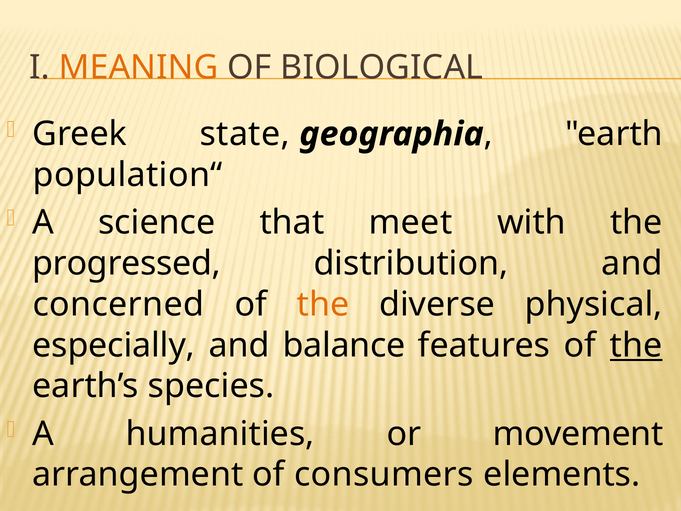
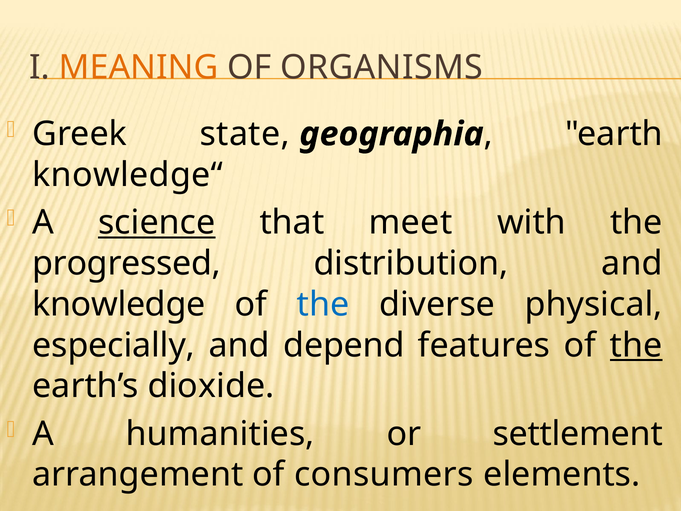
BIOLOGICAL: BIOLOGICAL -> ORGANISMS (382, 68)
population“: population“ -> knowledge“ (128, 175)
science underline: none -> present (157, 223)
concerned: concerned -> knowledge (119, 304)
the colour: orange -> blue (323, 304)
balance: balance -> depend (344, 345)
species: species -> dioxide (211, 386)
movement: movement -> settlement (578, 434)
